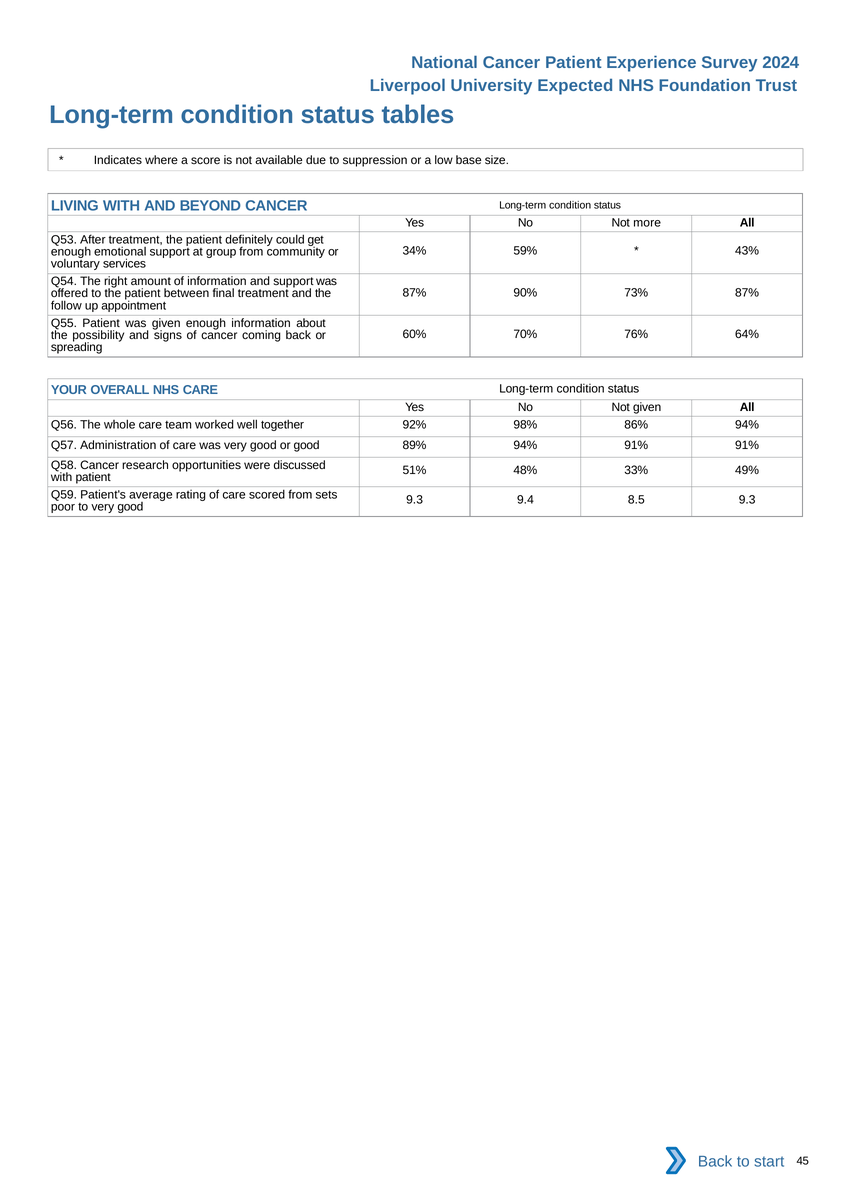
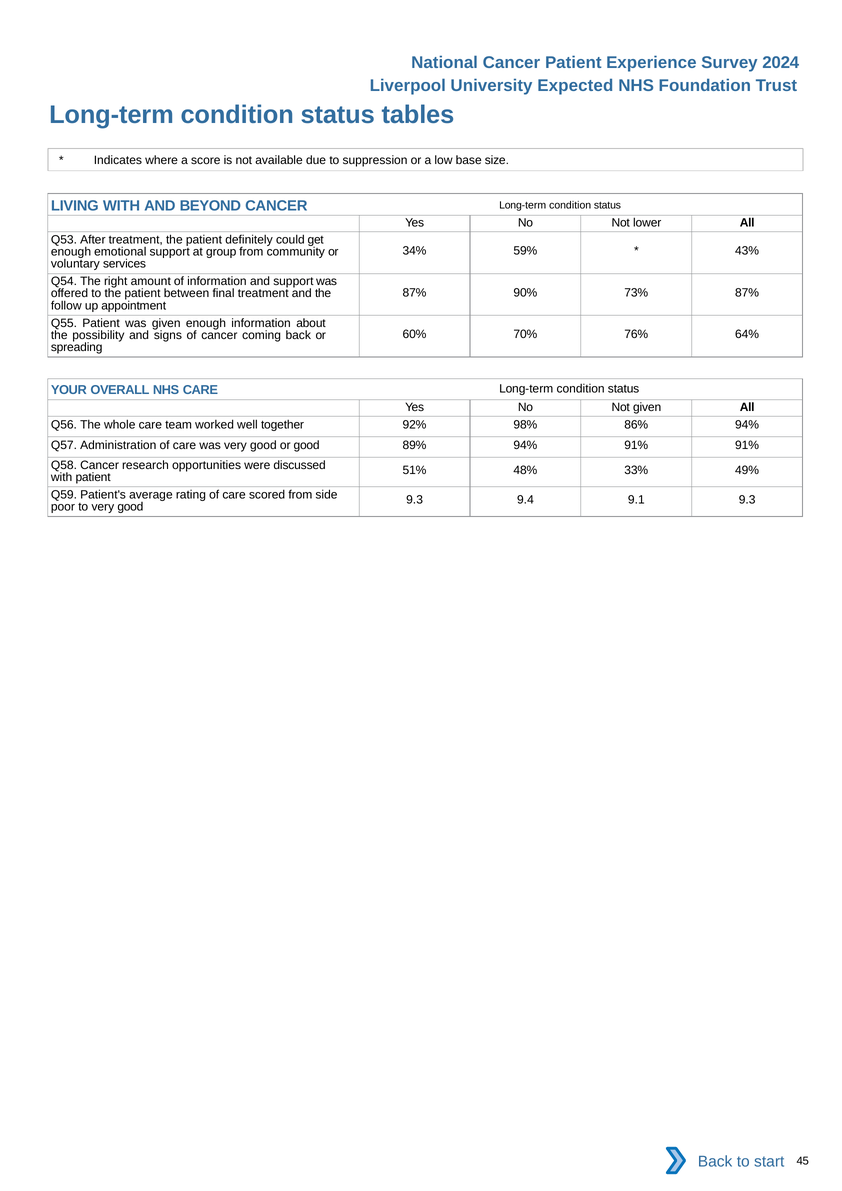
more: more -> lower (647, 223)
sets: sets -> side (326, 495)
8.5: 8.5 -> 9.1 (636, 500)
